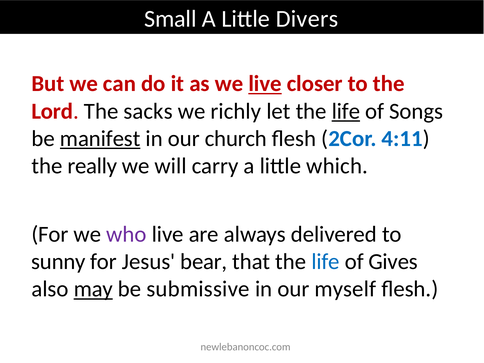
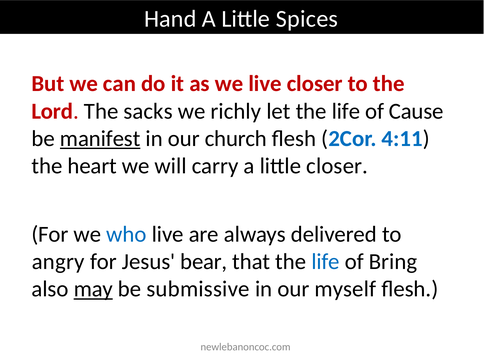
Small: Small -> Hand (170, 19)
Divers: Divers -> Spices (307, 19)
live underline: present -> none (265, 84)
life underline: present -> none (346, 111)
Songs: Songs -> Cause (416, 111)
really: really -> heart (92, 166)
little which: which -> closer (337, 166)
who colour: purple -> blue (126, 234)
sunny: sunny -> angry (58, 262)
Gives: Gives -> Bring (393, 262)
